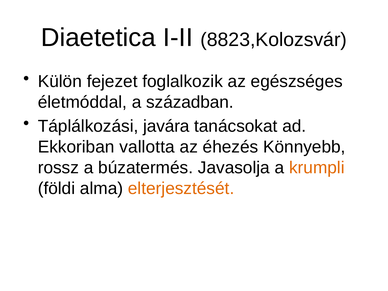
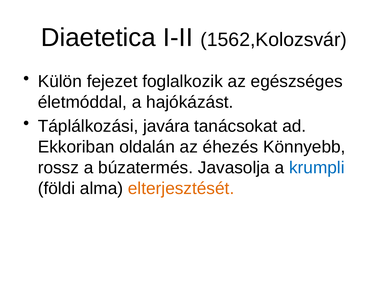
8823,Kolozsvár: 8823,Kolozsvár -> 1562,Kolozsvár (274, 40)
században: században -> hajókázást (190, 102)
vallotta: vallotta -> oldalán (147, 147)
krumpli colour: orange -> blue (317, 168)
